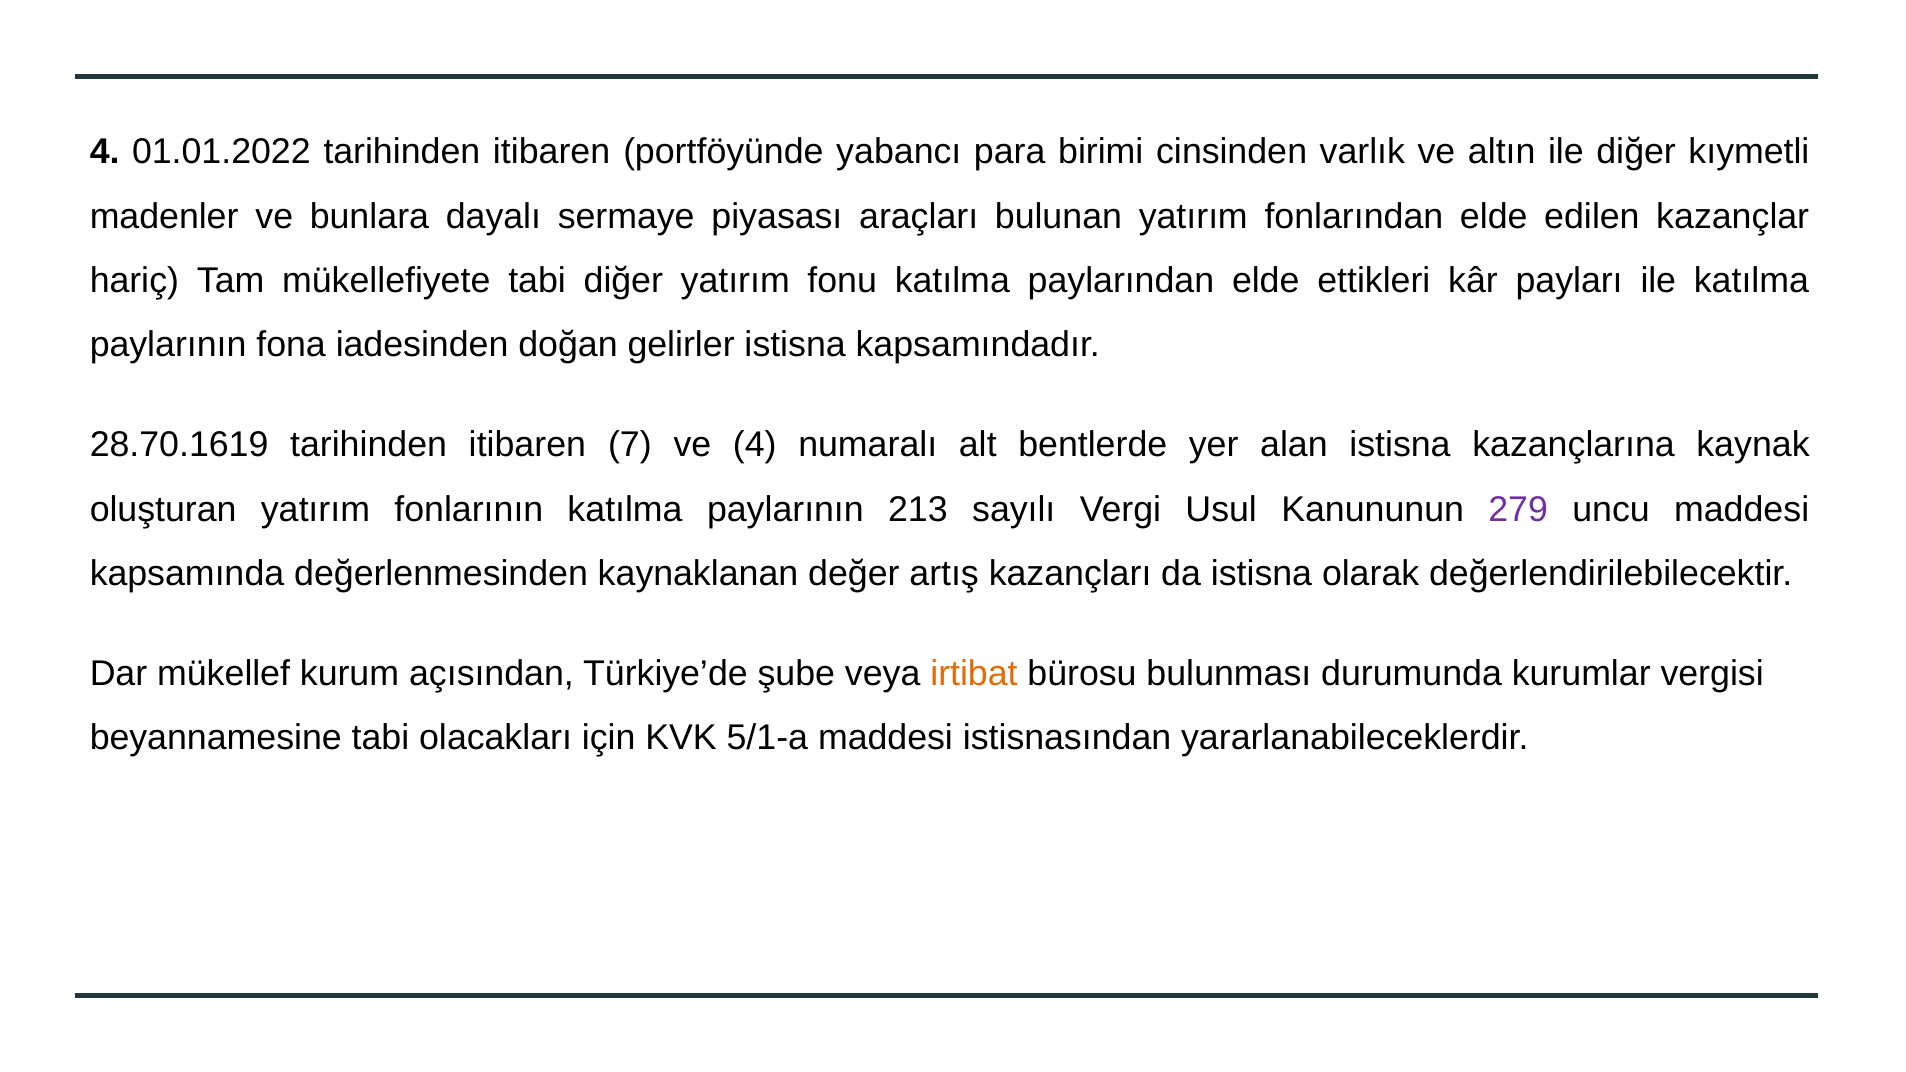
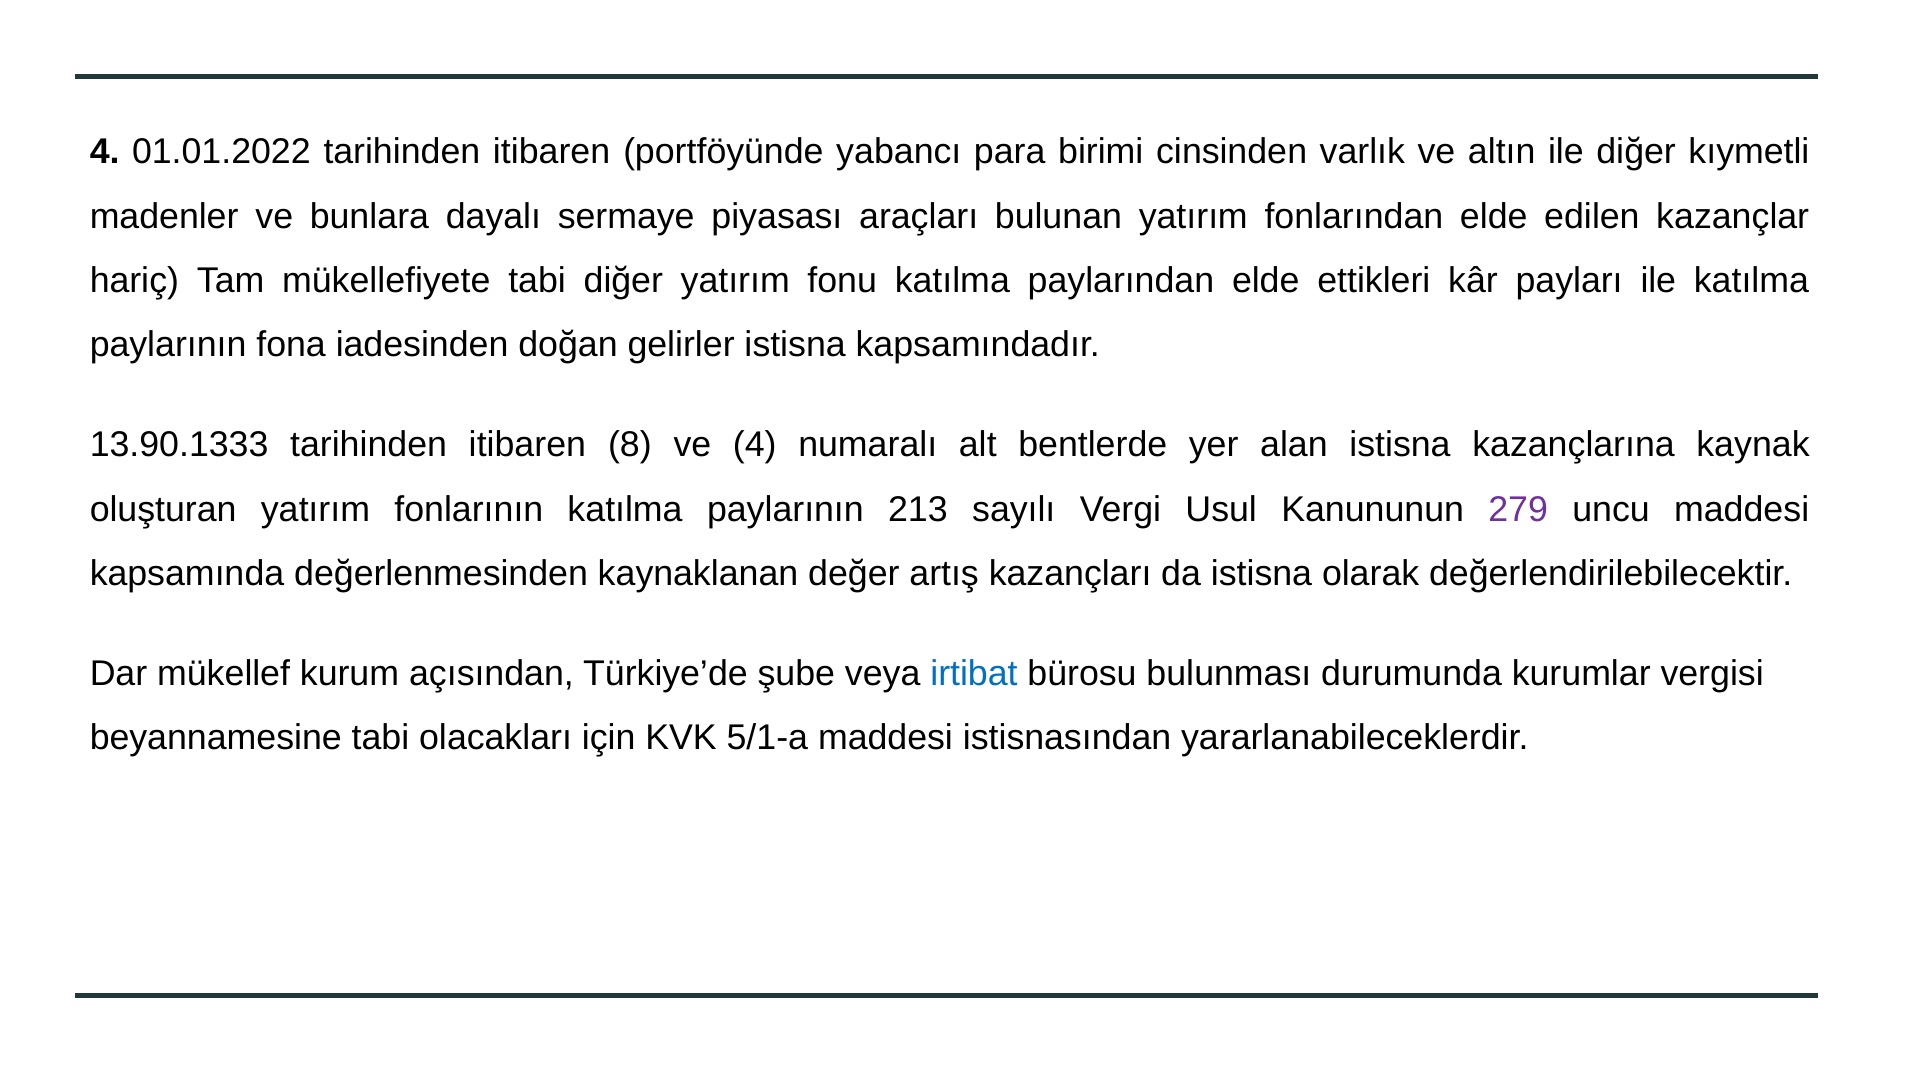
28.70.1619: 28.70.1619 -> 13.90.1333 (179, 445)
7: 7 -> 8 (630, 445)
irtibat colour: orange -> blue (974, 674)
